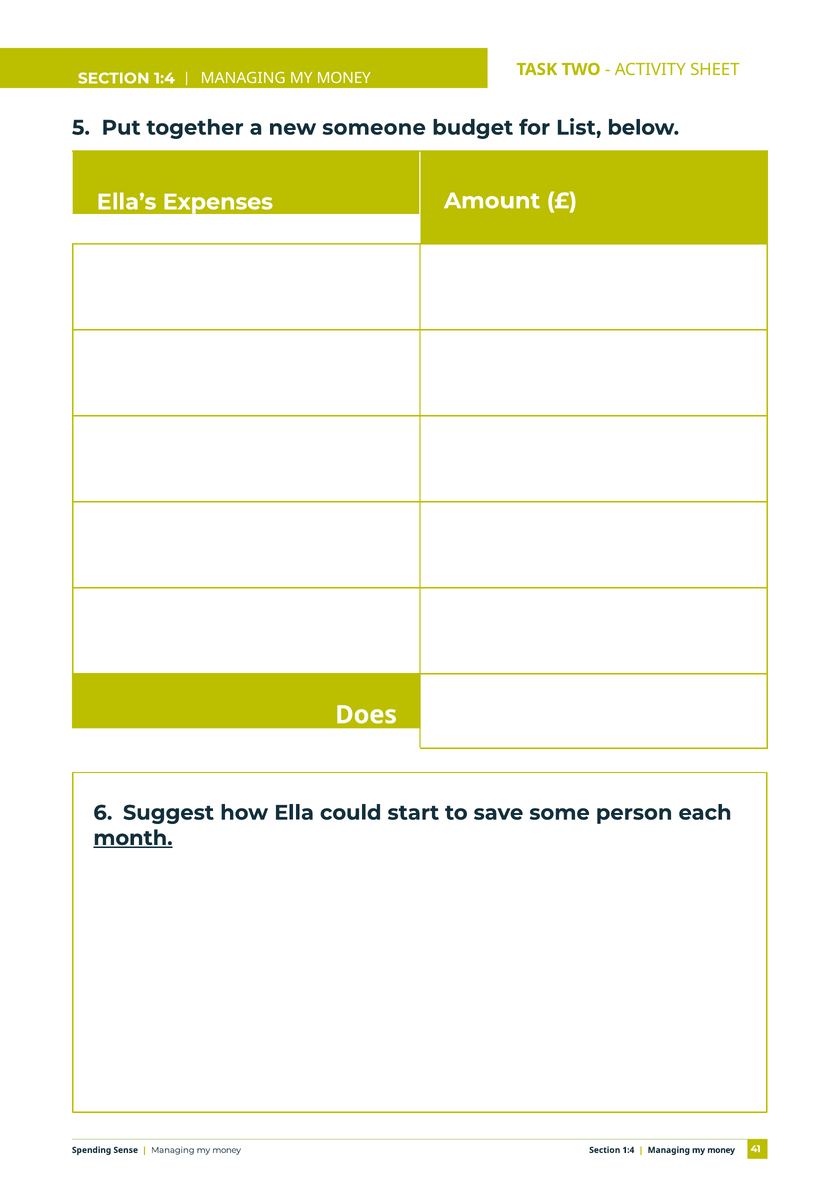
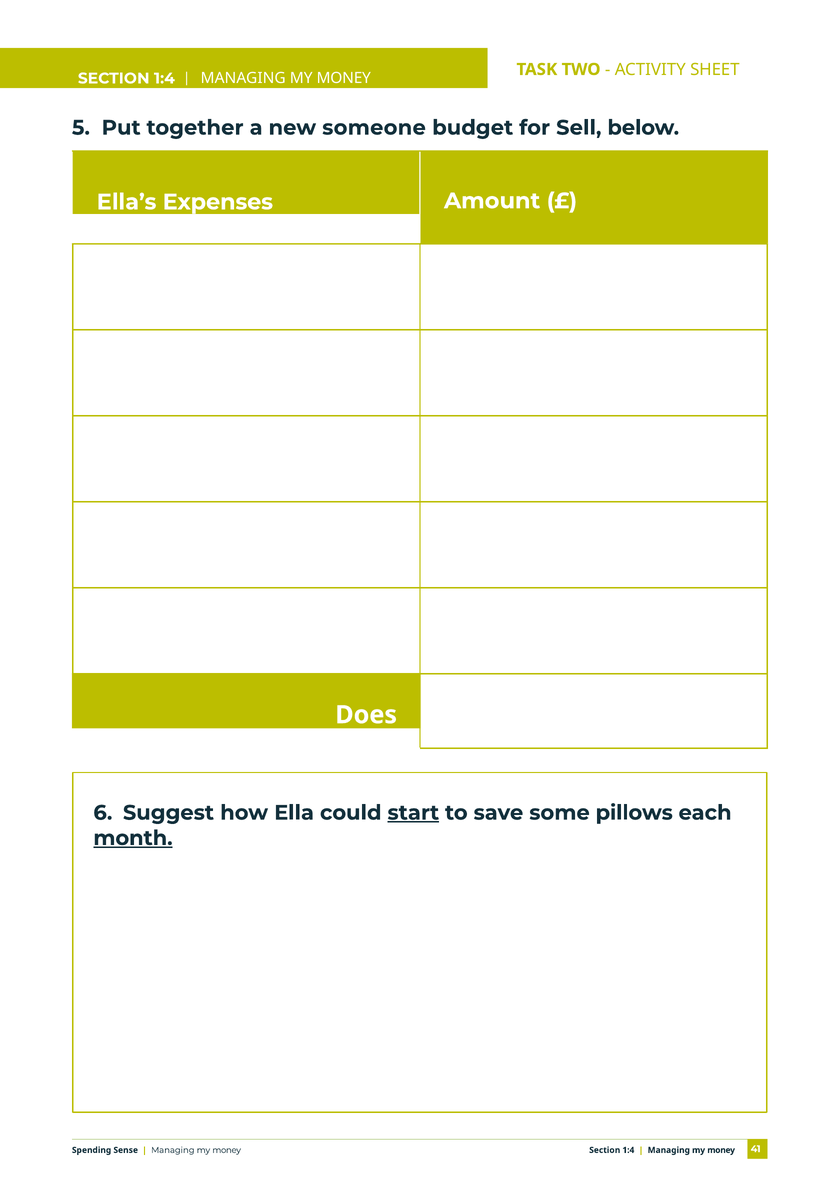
List: List -> Sell (579, 128)
start underline: none -> present (413, 813)
person: person -> pillows (634, 813)
